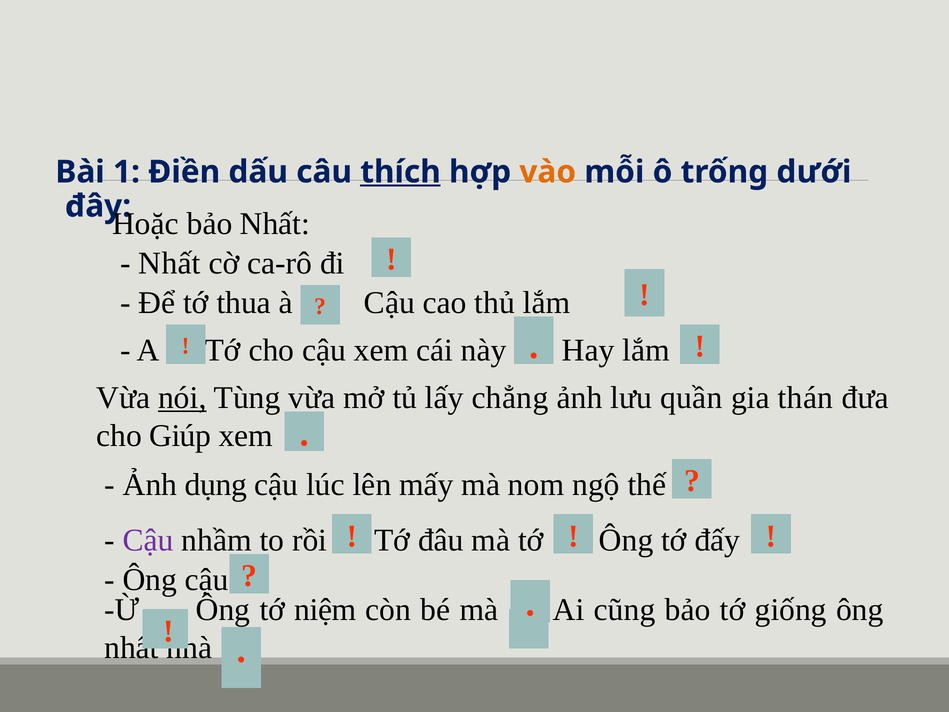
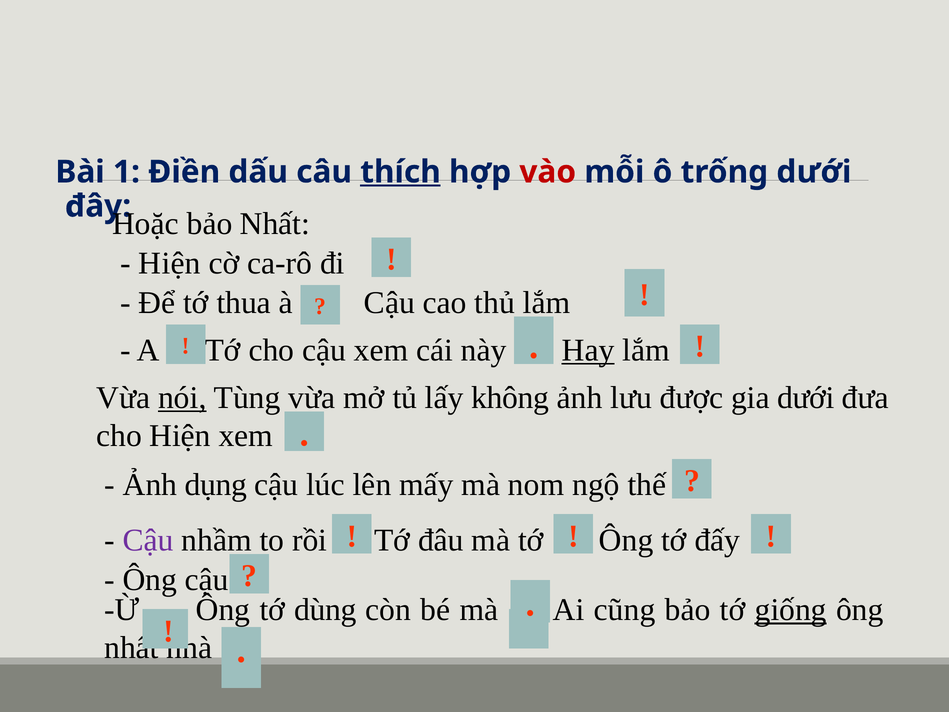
vào colour: orange -> red (548, 172)
Nhất: Nhất -> Hiện (170, 263)
Hay underline: none -> present (588, 350)
chẳng: chẳng -> không (510, 398)
quần: quần -> được (692, 398)
gia thán: thán -> dưới (806, 398)
cho Giúp: Giúp -> Hiện (180, 435)
niệm: niệm -> dùng (325, 610)
giống underline: none -> present (791, 610)
